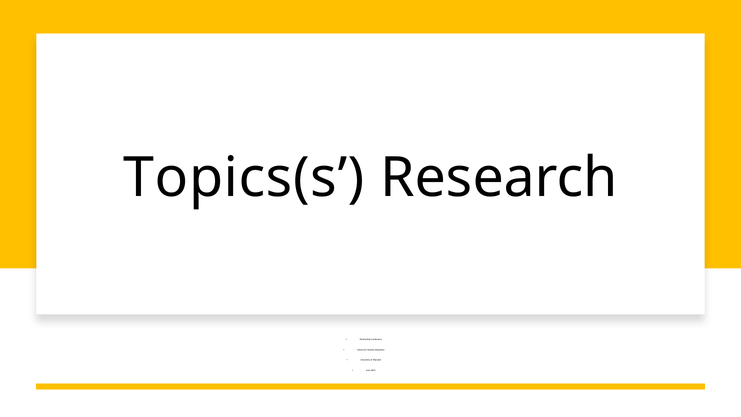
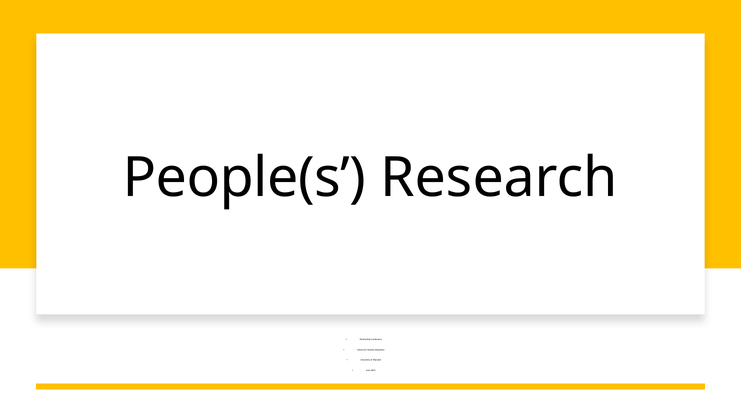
Topics(s: Topics(s -> People(s (245, 178)
